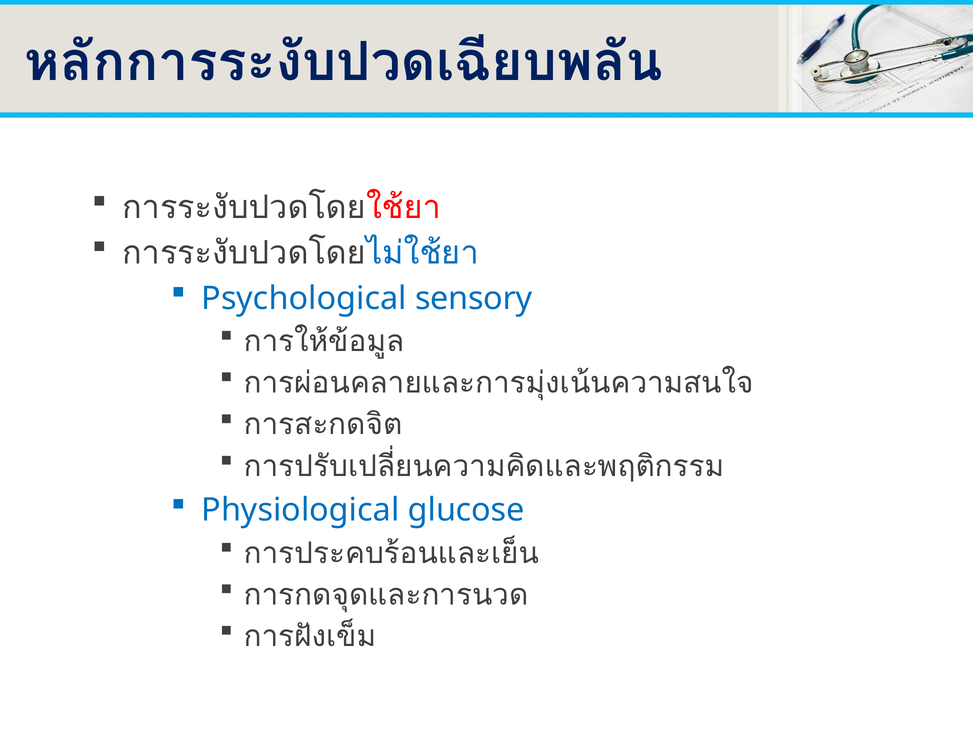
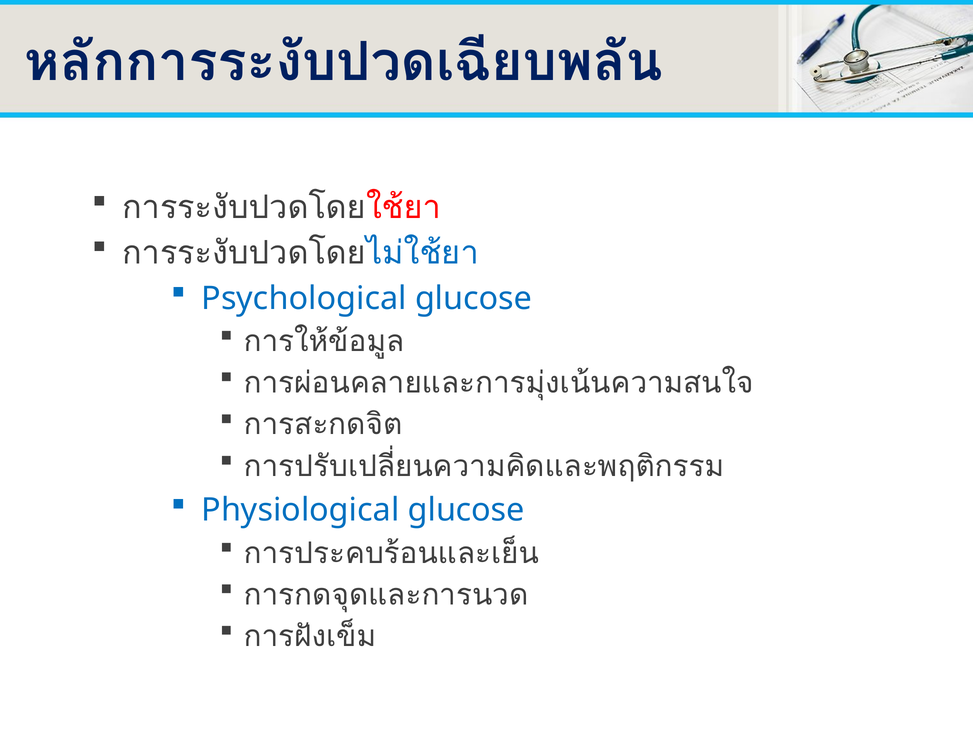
Psychological sensory: sensory -> glucose (474, 298)
